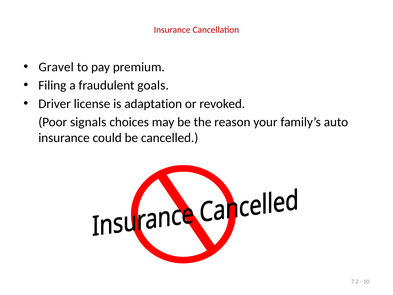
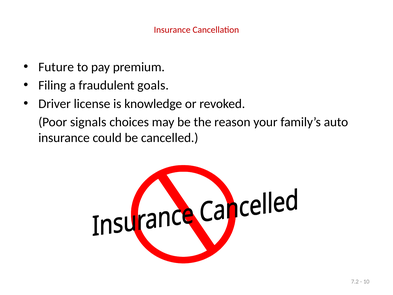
Gravel: Gravel -> Future (56, 67)
adaptation: adaptation -> knowledge (153, 104)
